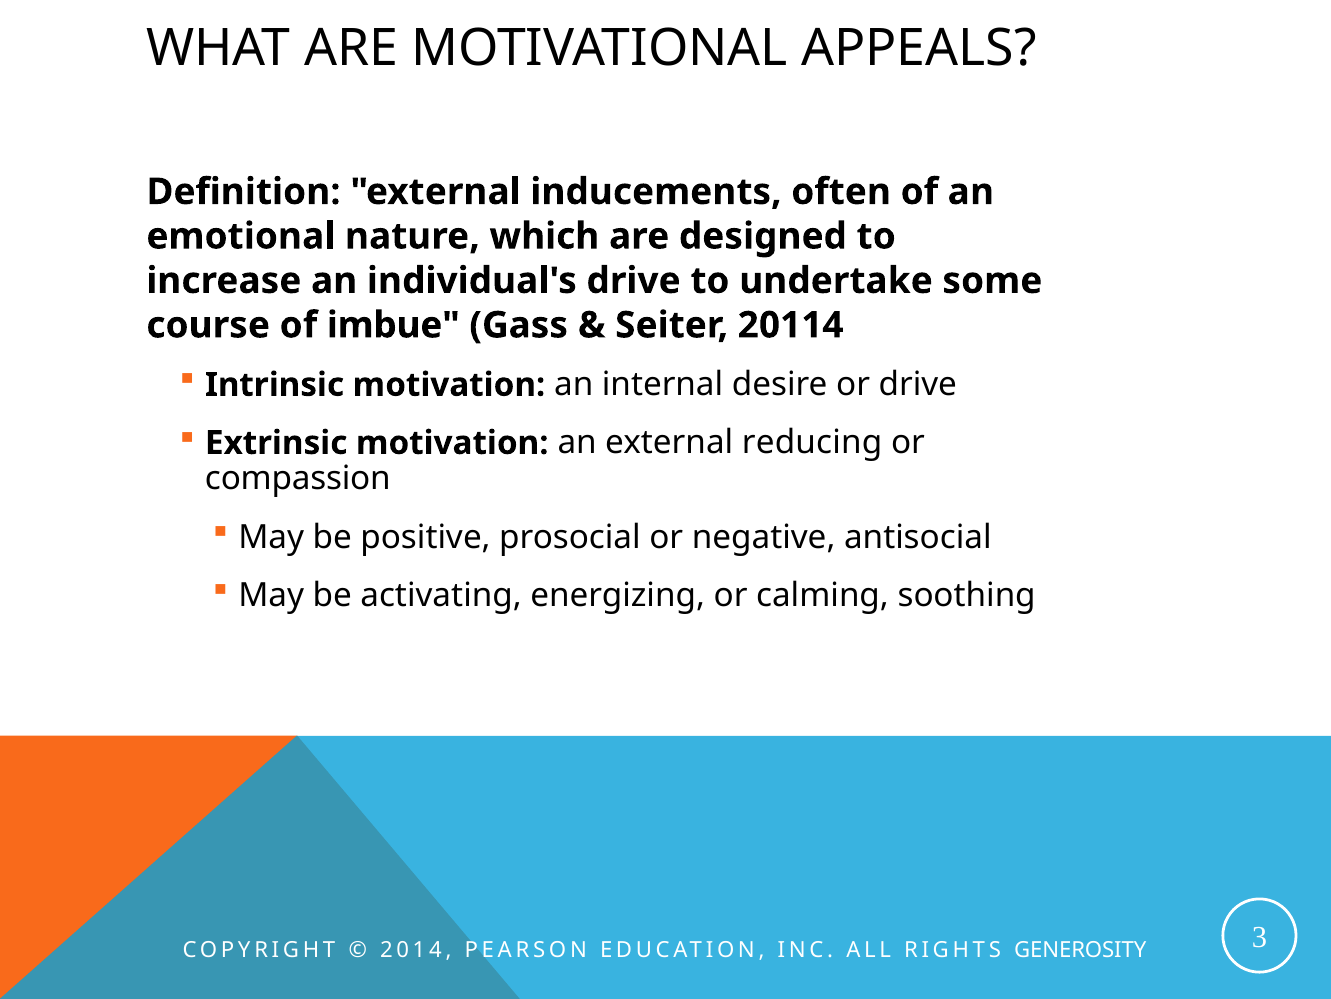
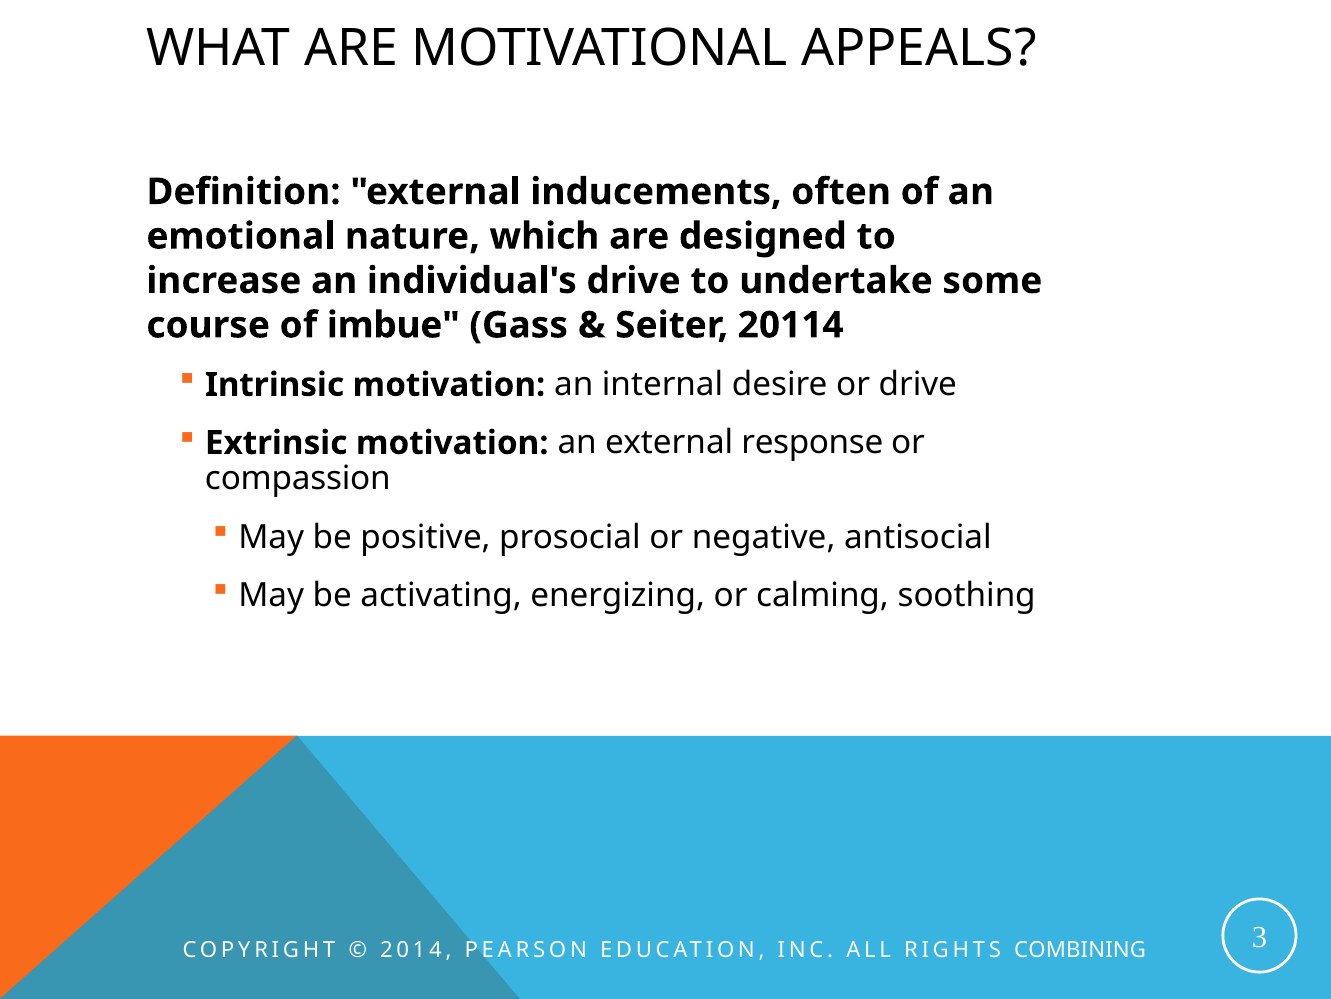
reducing: reducing -> response (812, 443)
GENEROSITY: GENEROSITY -> COMBINING (1080, 950)
